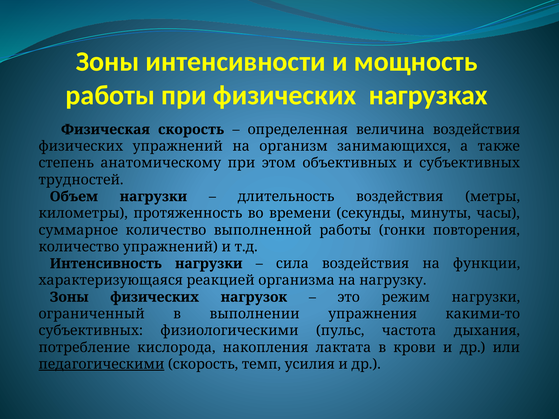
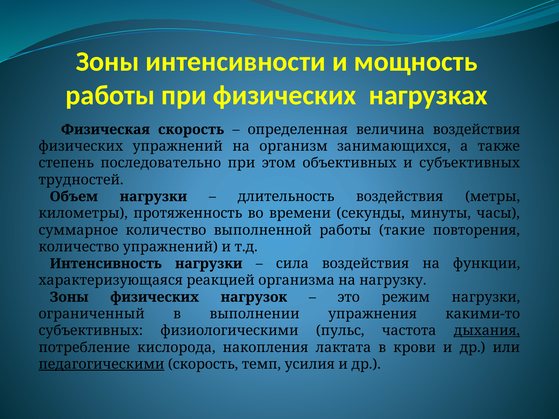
анатомическому: анатомическому -> последовательно (161, 163)
гонки: гонки -> такие (402, 230)
дыхания underline: none -> present (487, 331)
